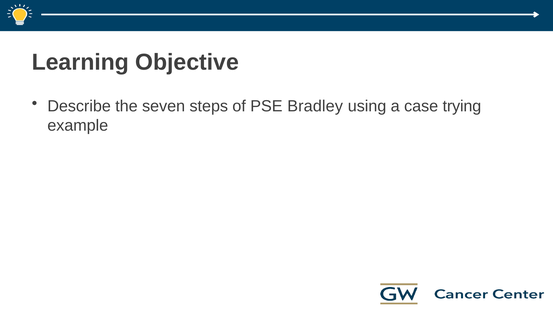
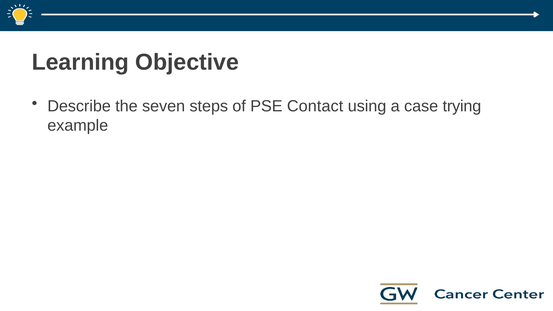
Bradley: Bradley -> Contact (315, 106)
